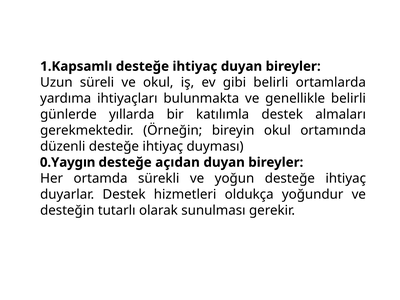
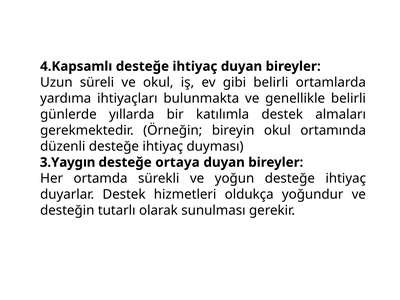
1.Kapsamlı: 1.Kapsamlı -> 4.Kapsamlı (76, 66)
0.Yaygın: 0.Yaygın -> 3.Yaygın (68, 162)
açıdan: açıdan -> ortaya (178, 162)
